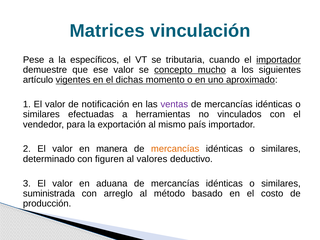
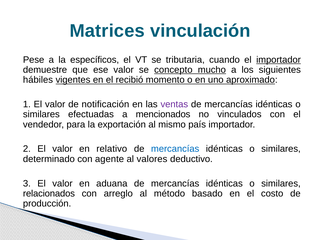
artículo: artículo -> hábiles (38, 80)
dichas: dichas -> recibió (129, 80)
herramientas: herramientas -> mencionados (163, 114)
manera: manera -> relativo (112, 149)
mercancías colour: orange -> blue (175, 149)
figuren: figuren -> agente (110, 159)
suministrada: suministrada -> relacionados (49, 194)
